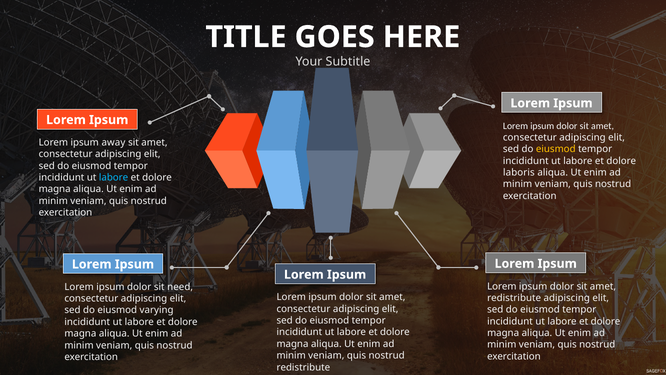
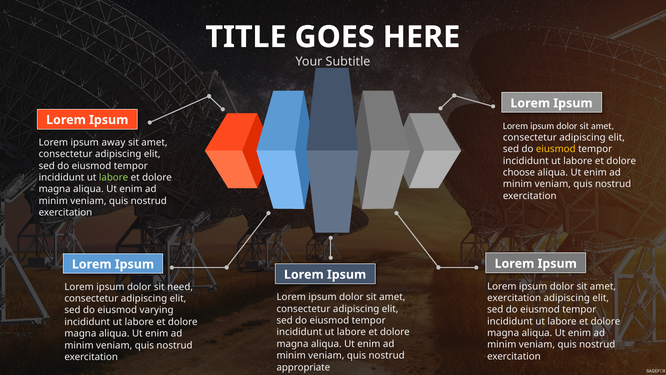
laboris: laboris -> choose (519, 172)
labore colour: light blue -> light green (114, 177)
redistribute: redistribute -> exercitation (514, 298)
redistribute: redistribute -> appropriate (303, 367)
